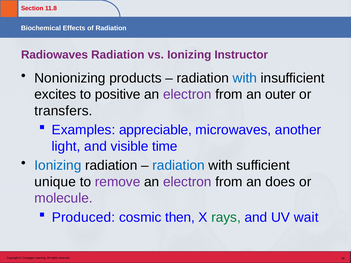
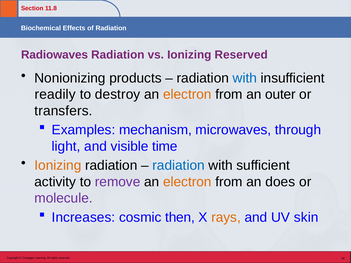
Ionizing Instructor: Instructor -> Reserved (241, 55)
excites: excites -> readily (55, 95)
positive: positive -> destroy (118, 95)
electron colour: purple -> orange (187, 95)
appreciable: appreciable -> mechanism (155, 130)
another: another -> through (298, 130)
Ionizing colour: blue -> orange (58, 166)
unique: unique -> activity (55, 182)
electron colour: purple -> orange (187, 182)
Produced: Produced -> Increases (83, 217)
rays colour: green -> orange (226, 217)
wait: wait -> skin (306, 217)
